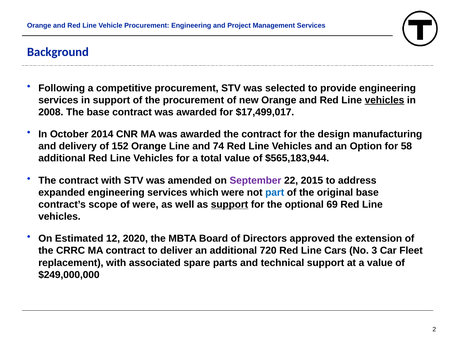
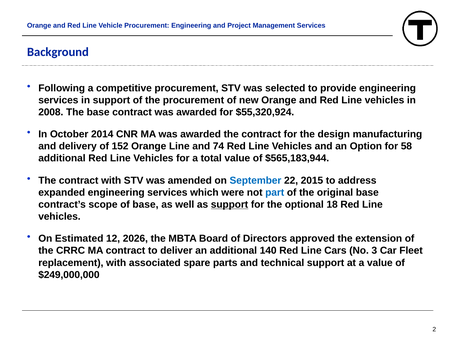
vehicles underline: present -> none (385, 100)
$17,499,017: $17,499,017 -> $55,320,924 (265, 112)
September colour: purple -> blue (255, 180)
of were: were -> base (146, 205)
69: 69 -> 18 (332, 205)
2020: 2020 -> 2026 (135, 239)
720: 720 -> 140 (268, 251)
